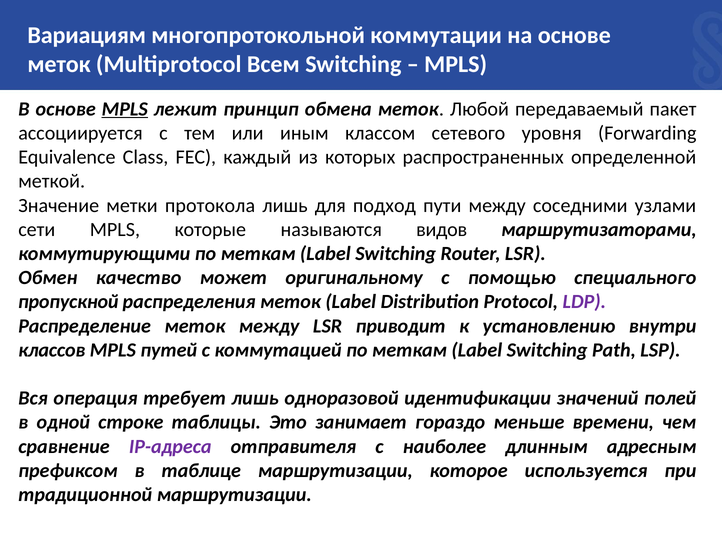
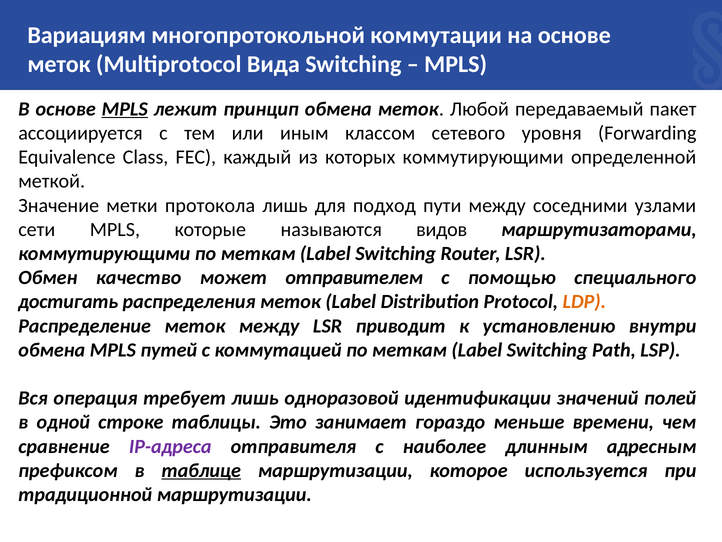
Всем: Всем -> Вида (273, 64)
которых распространенных: распространенных -> коммутирующими (483, 157)
оригинальному: оригинальному -> отправителем (354, 277)
пропускной: пропускной -> достигать (68, 302)
LDP colour: purple -> orange (584, 302)
классов: классов -> обмена (52, 350)
таблице underline: none -> present (201, 470)
